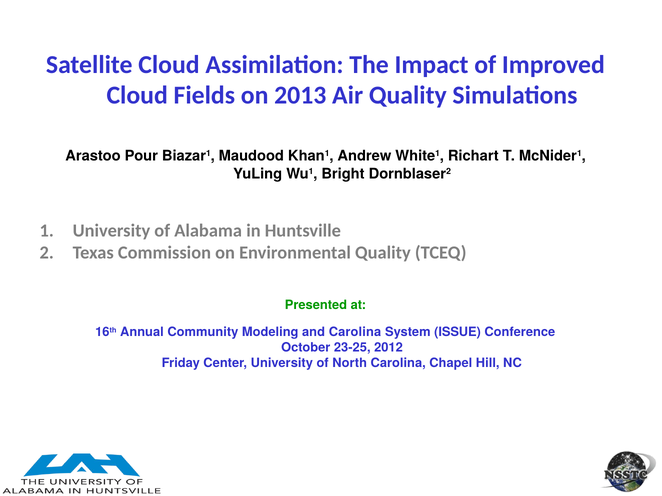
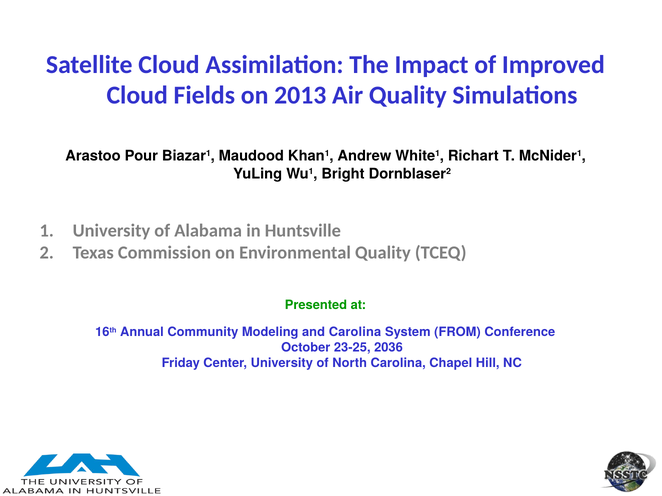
ISSUE: ISSUE -> FROM (457, 333)
2012: 2012 -> 2036 (388, 348)
